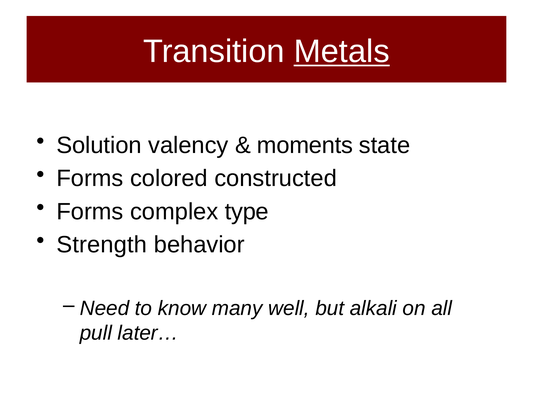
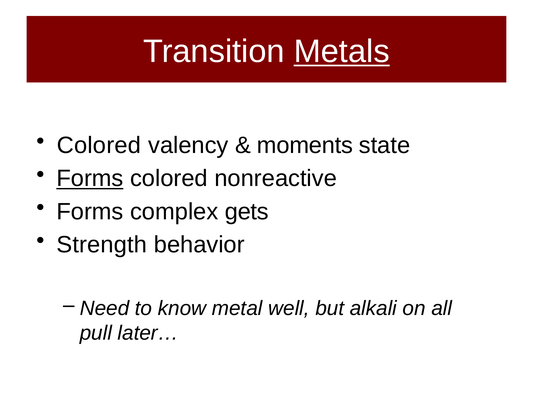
Solution: Solution -> Colored (99, 146)
Forms underline: none -> present (90, 179)
constructed: constructed -> nonreactive (276, 179)
type: type -> gets (247, 212)
many: many -> metal (237, 309)
